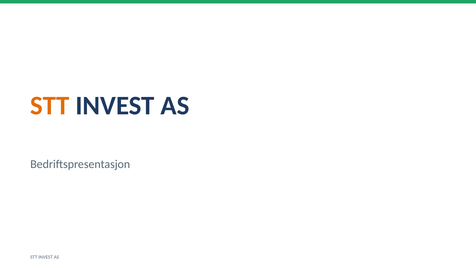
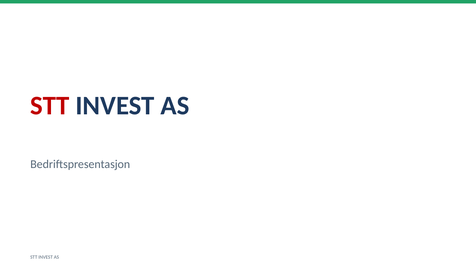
STT colour: orange -> red (50, 106)
